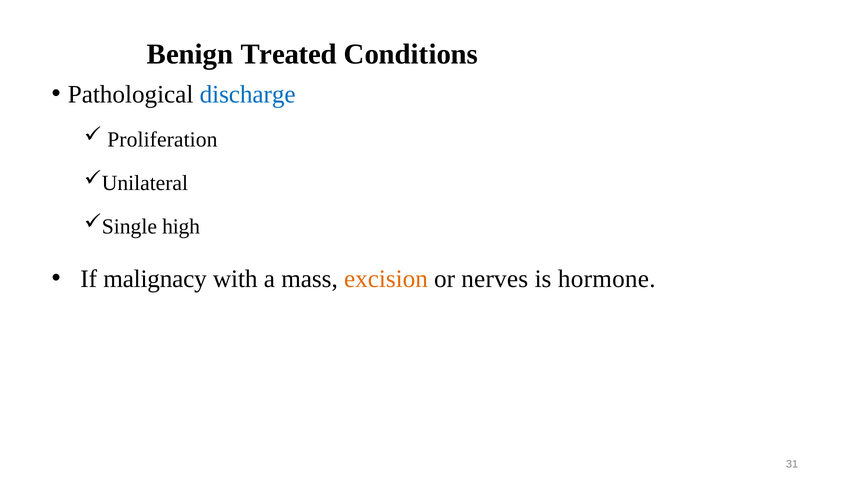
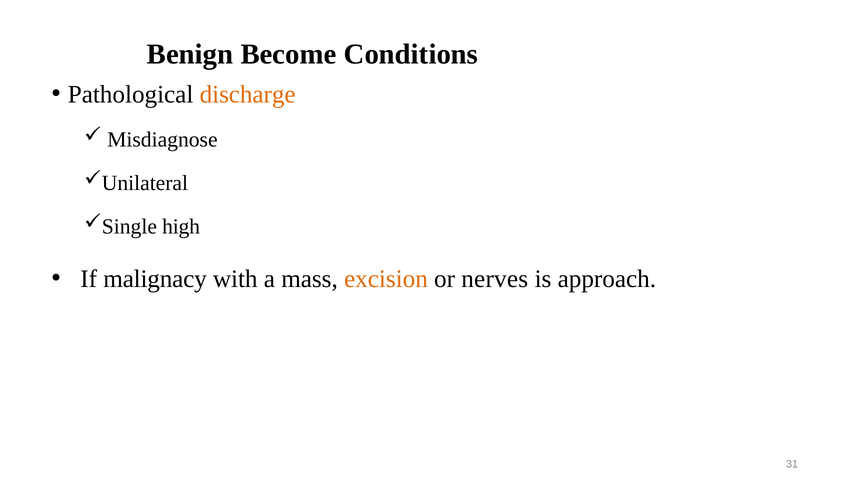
Treated: Treated -> Become (288, 54)
discharge colour: blue -> orange (248, 94)
Proliferation: Proliferation -> Misdiagnose (162, 140)
hormone: hormone -> approach (607, 279)
